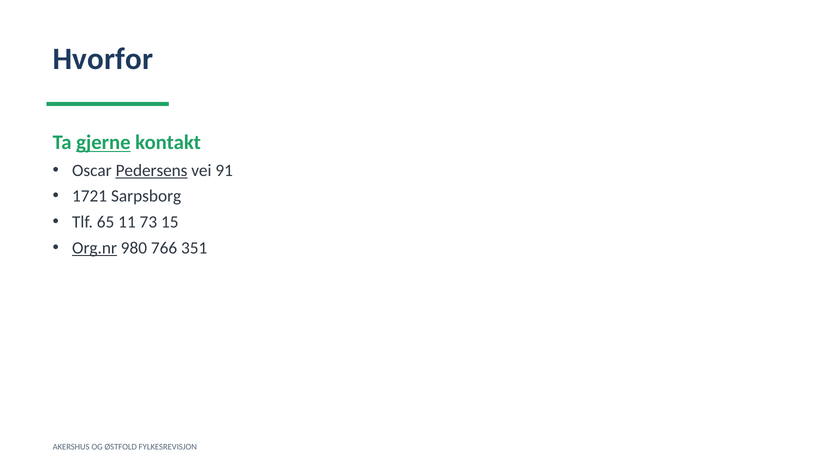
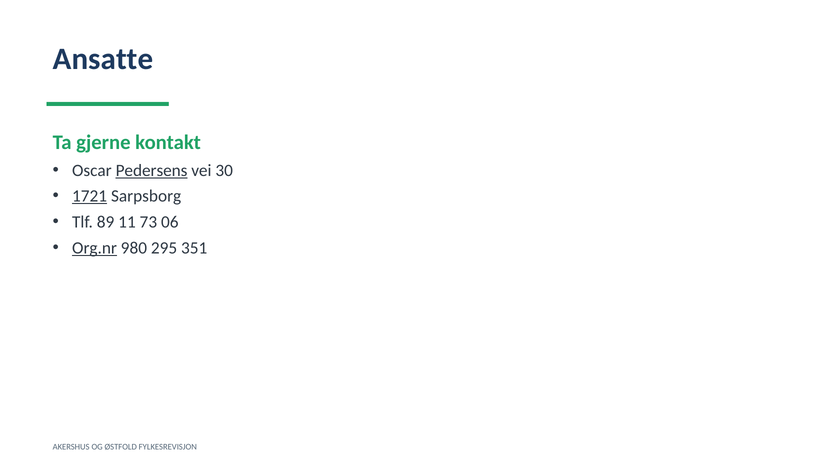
Hvorfor: Hvorfor -> Ansatte (103, 59)
gjerne underline: present -> none (103, 143)
91: 91 -> 30 (224, 170)
1721 underline: none -> present (90, 196)
65: 65 -> 89 (106, 222)
15: 15 -> 06 (170, 222)
766: 766 -> 295 (164, 248)
